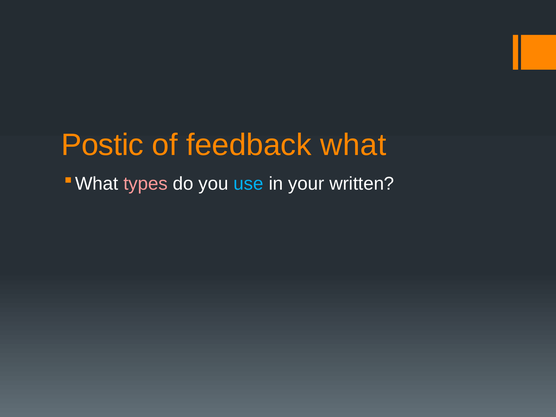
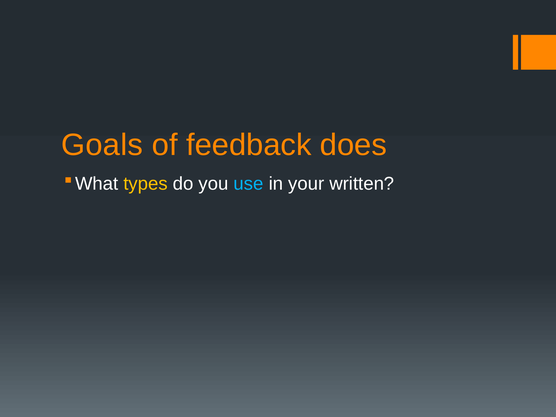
Postic: Postic -> Goals (102, 145)
what: what -> does (353, 145)
types colour: pink -> yellow (146, 184)
